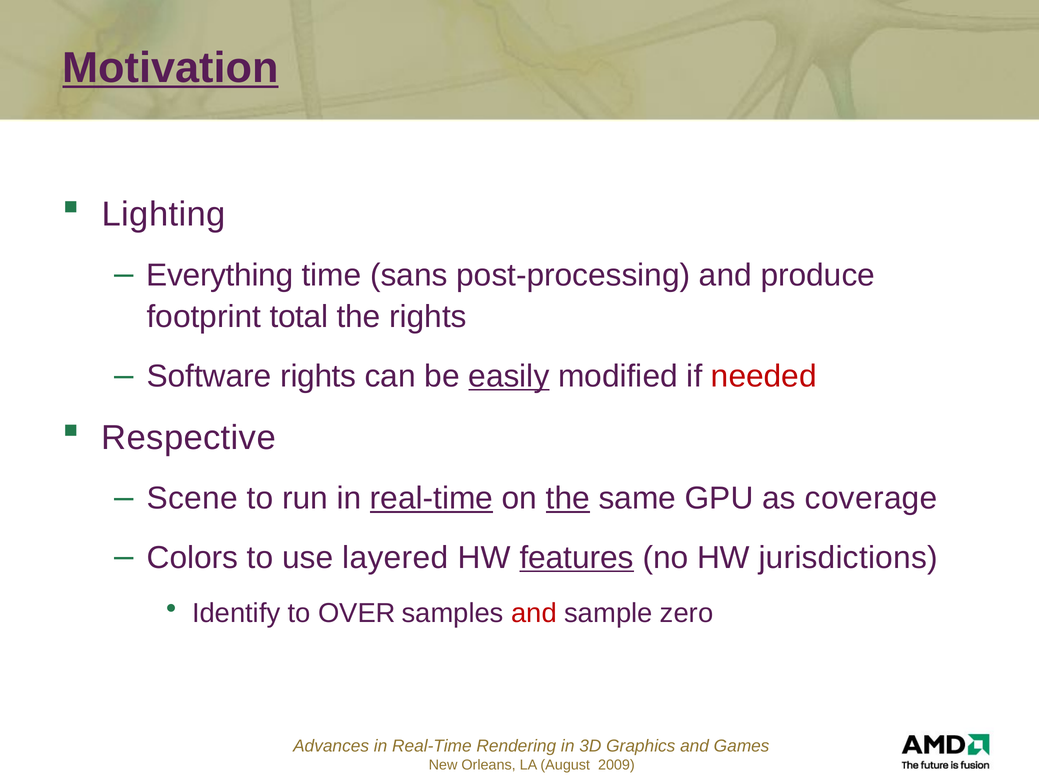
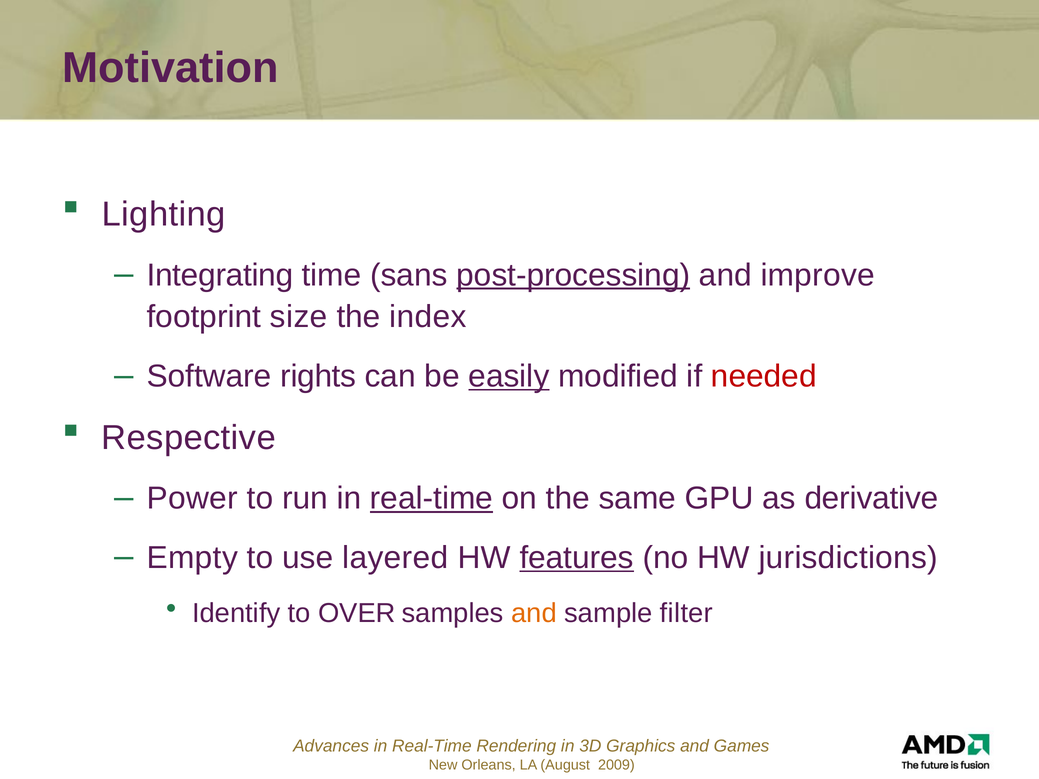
Motivation underline: present -> none (170, 68)
Everything: Everything -> Integrating (220, 275)
post-processing underline: none -> present (573, 275)
produce: produce -> improve (818, 275)
total: total -> size (299, 317)
the rights: rights -> index (428, 317)
Scene: Scene -> Power (192, 499)
the underline: present -> none (568, 499)
coverage: coverage -> derivative (871, 499)
Colors: Colors -> Empty (192, 558)
and colour: red -> orange (534, 614)
zero: zero -> filter (686, 614)
